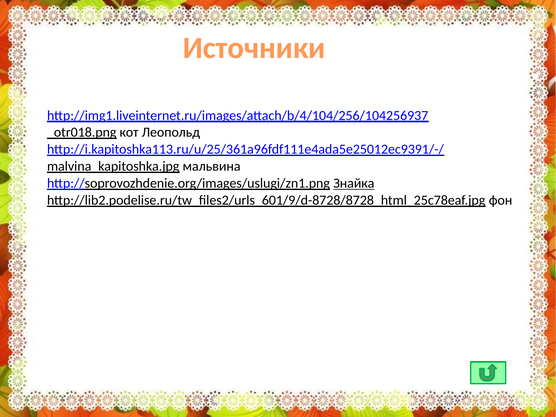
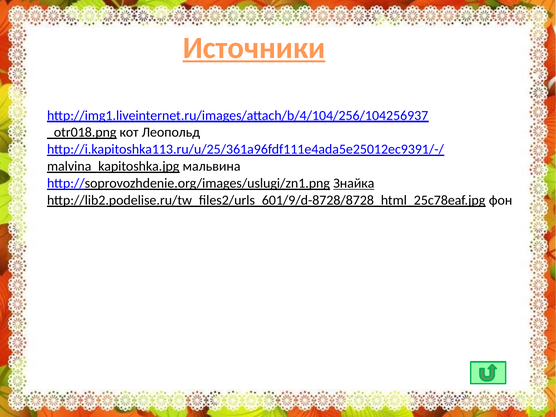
Источники underline: none -> present (254, 48)
